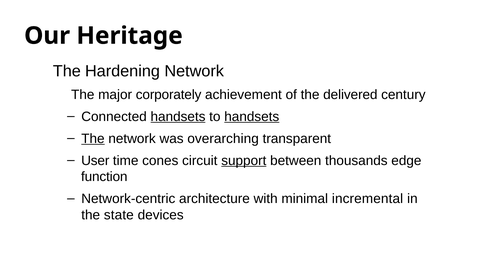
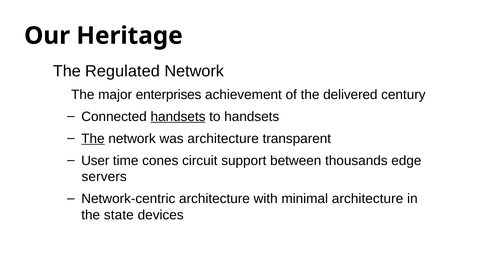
Hardening: Hardening -> Regulated (122, 71)
corporately: corporately -> enterprises (169, 95)
handsets underline: present -> none (252, 117)
was overarching: overarching -> architecture (223, 139)
support underline: present -> none (244, 161)
function: function -> servers (104, 177)
minimal incremental: incremental -> architecture (368, 199)
